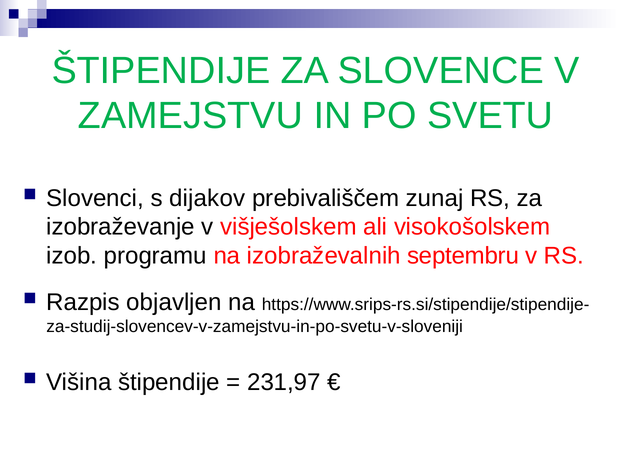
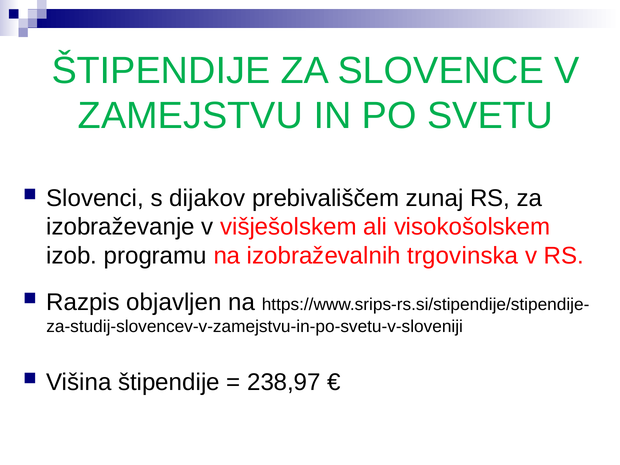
septembru: septembru -> trgovinska (463, 256)
231,97: 231,97 -> 238,97 (284, 382)
